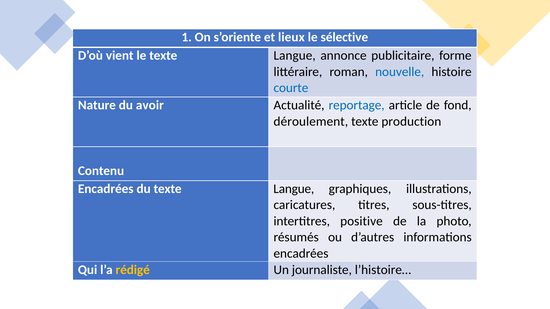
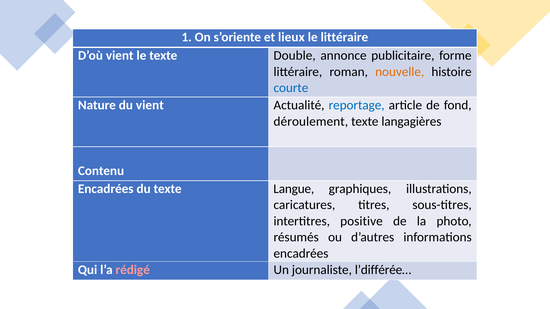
le sélective: sélective -> littéraire (344, 37)
le texte Langue: Langue -> Double (295, 56)
nouvelle colour: blue -> orange (400, 72)
du avoir: avoir -> vient (150, 105)
production: production -> langagières (411, 121)
rédigé colour: yellow -> pink (133, 270)
l’histoire…: l’histoire… -> l’différée… (383, 270)
